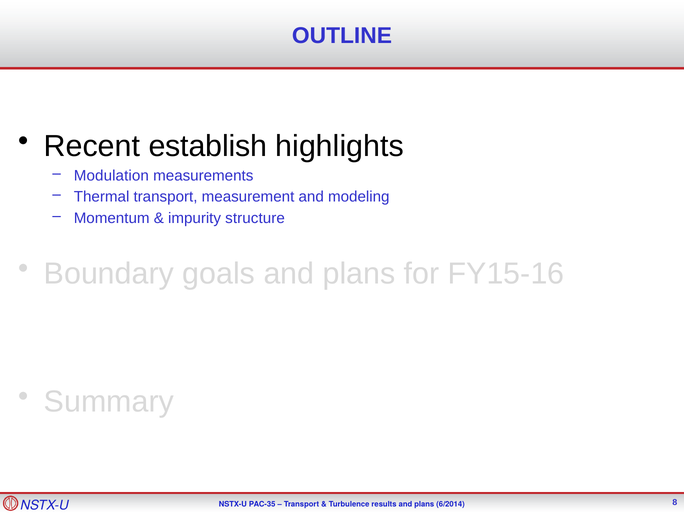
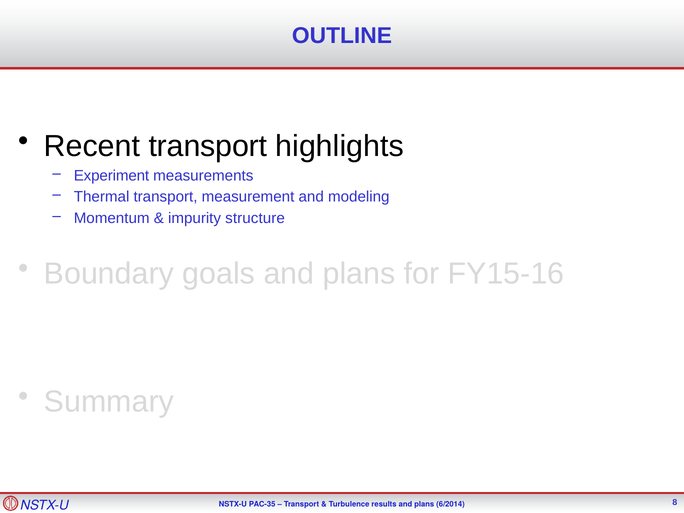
Recent establish: establish -> transport (208, 146)
Modulation: Modulation -> Experiment (111, 175)
